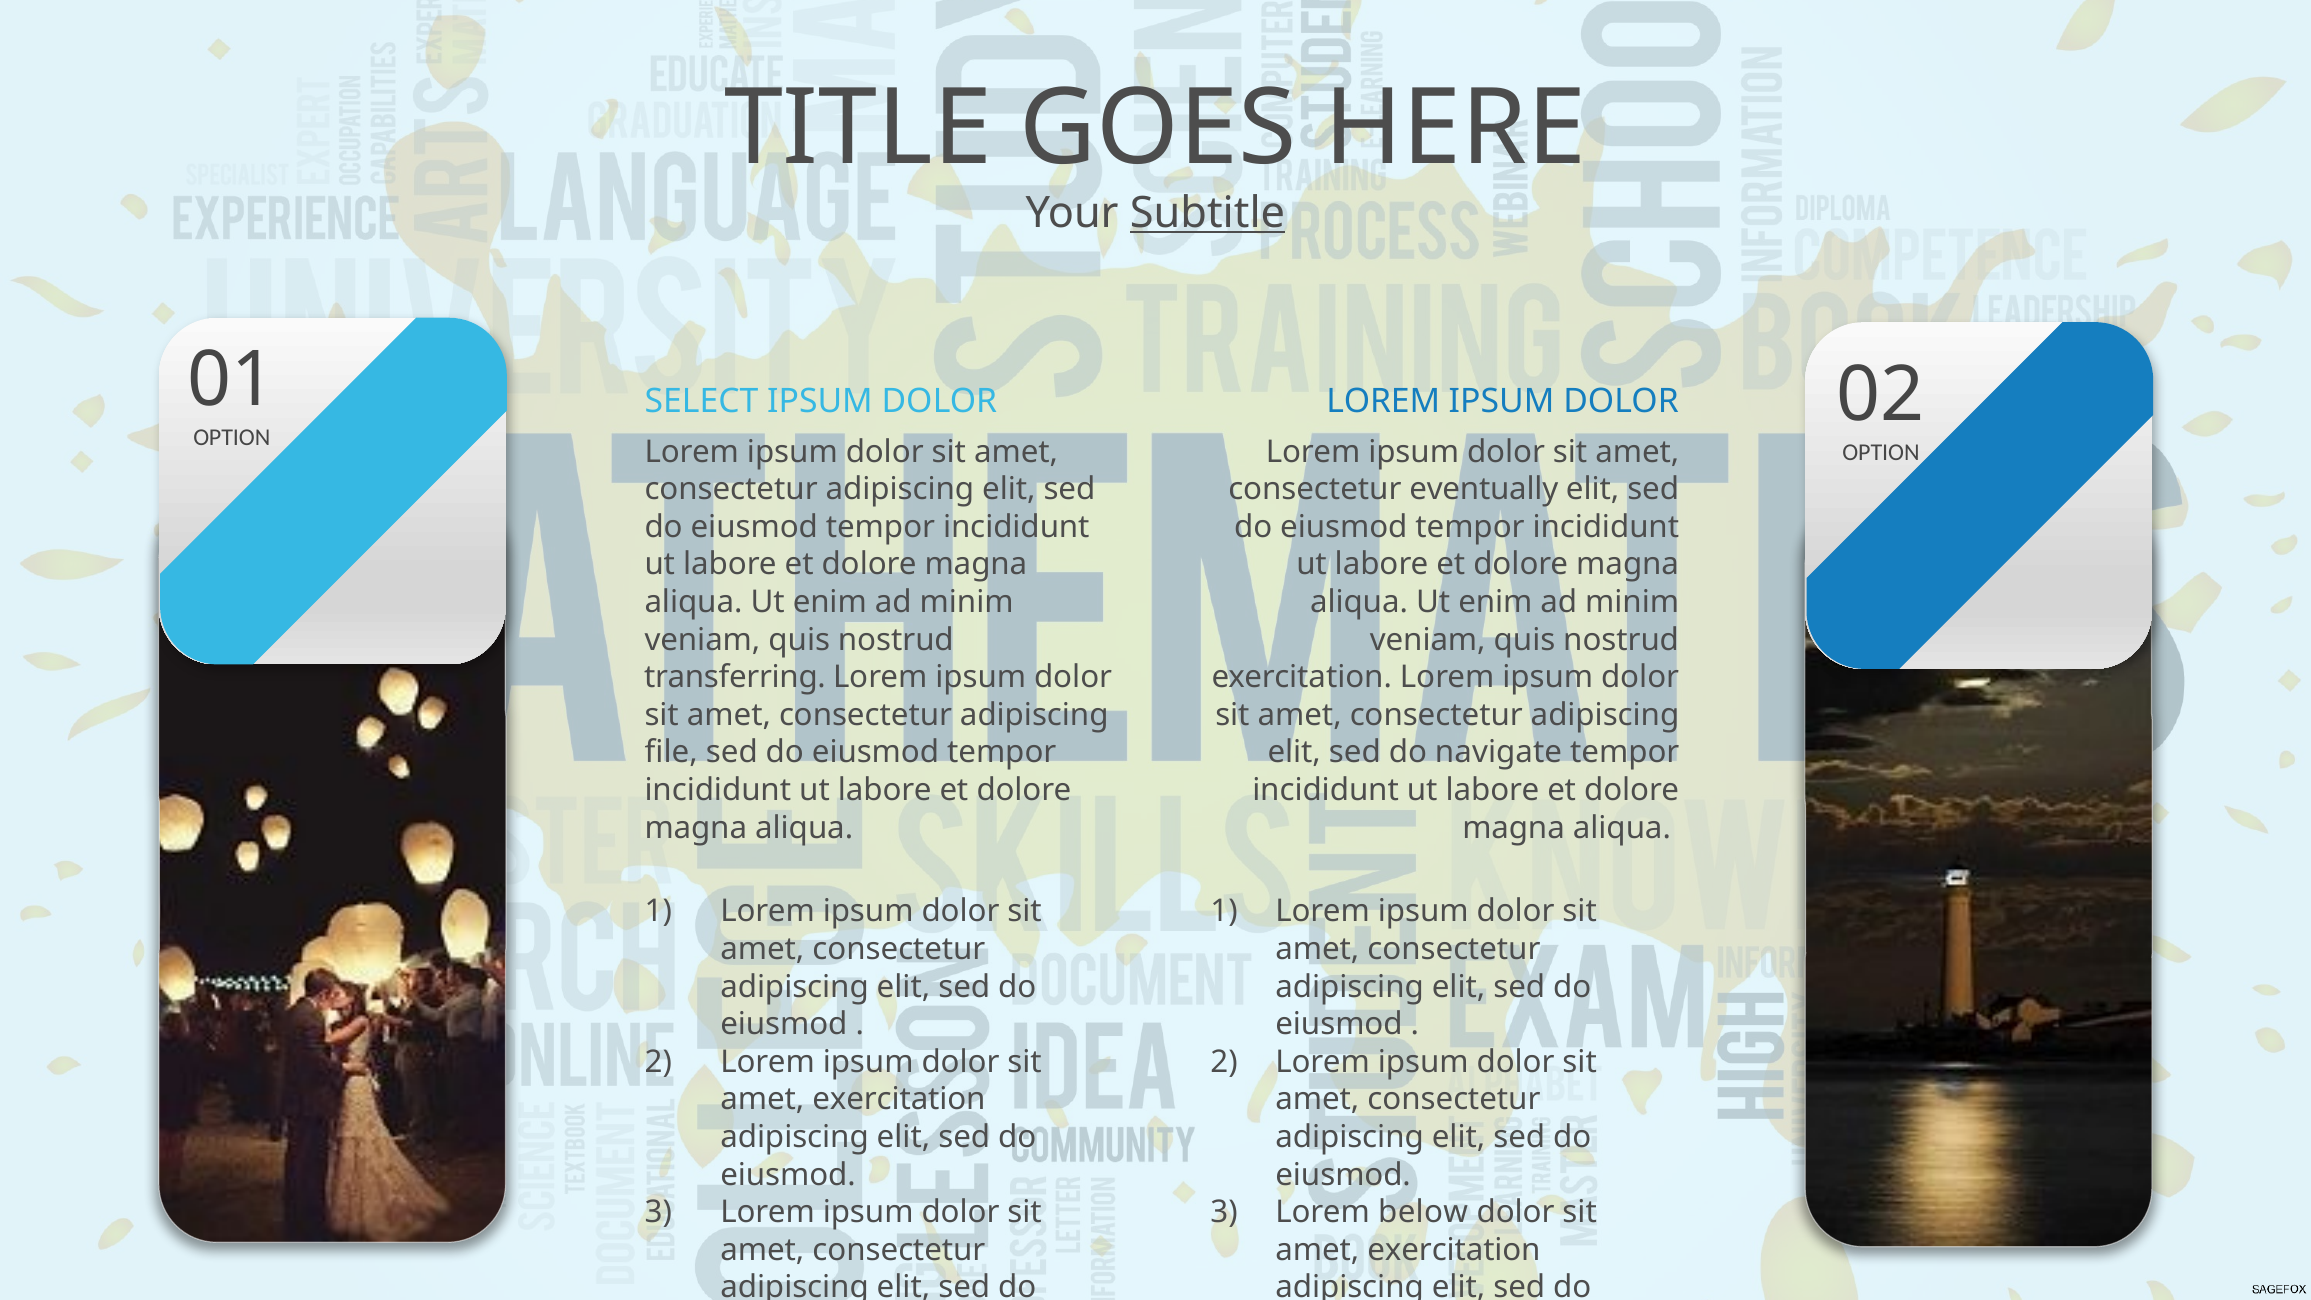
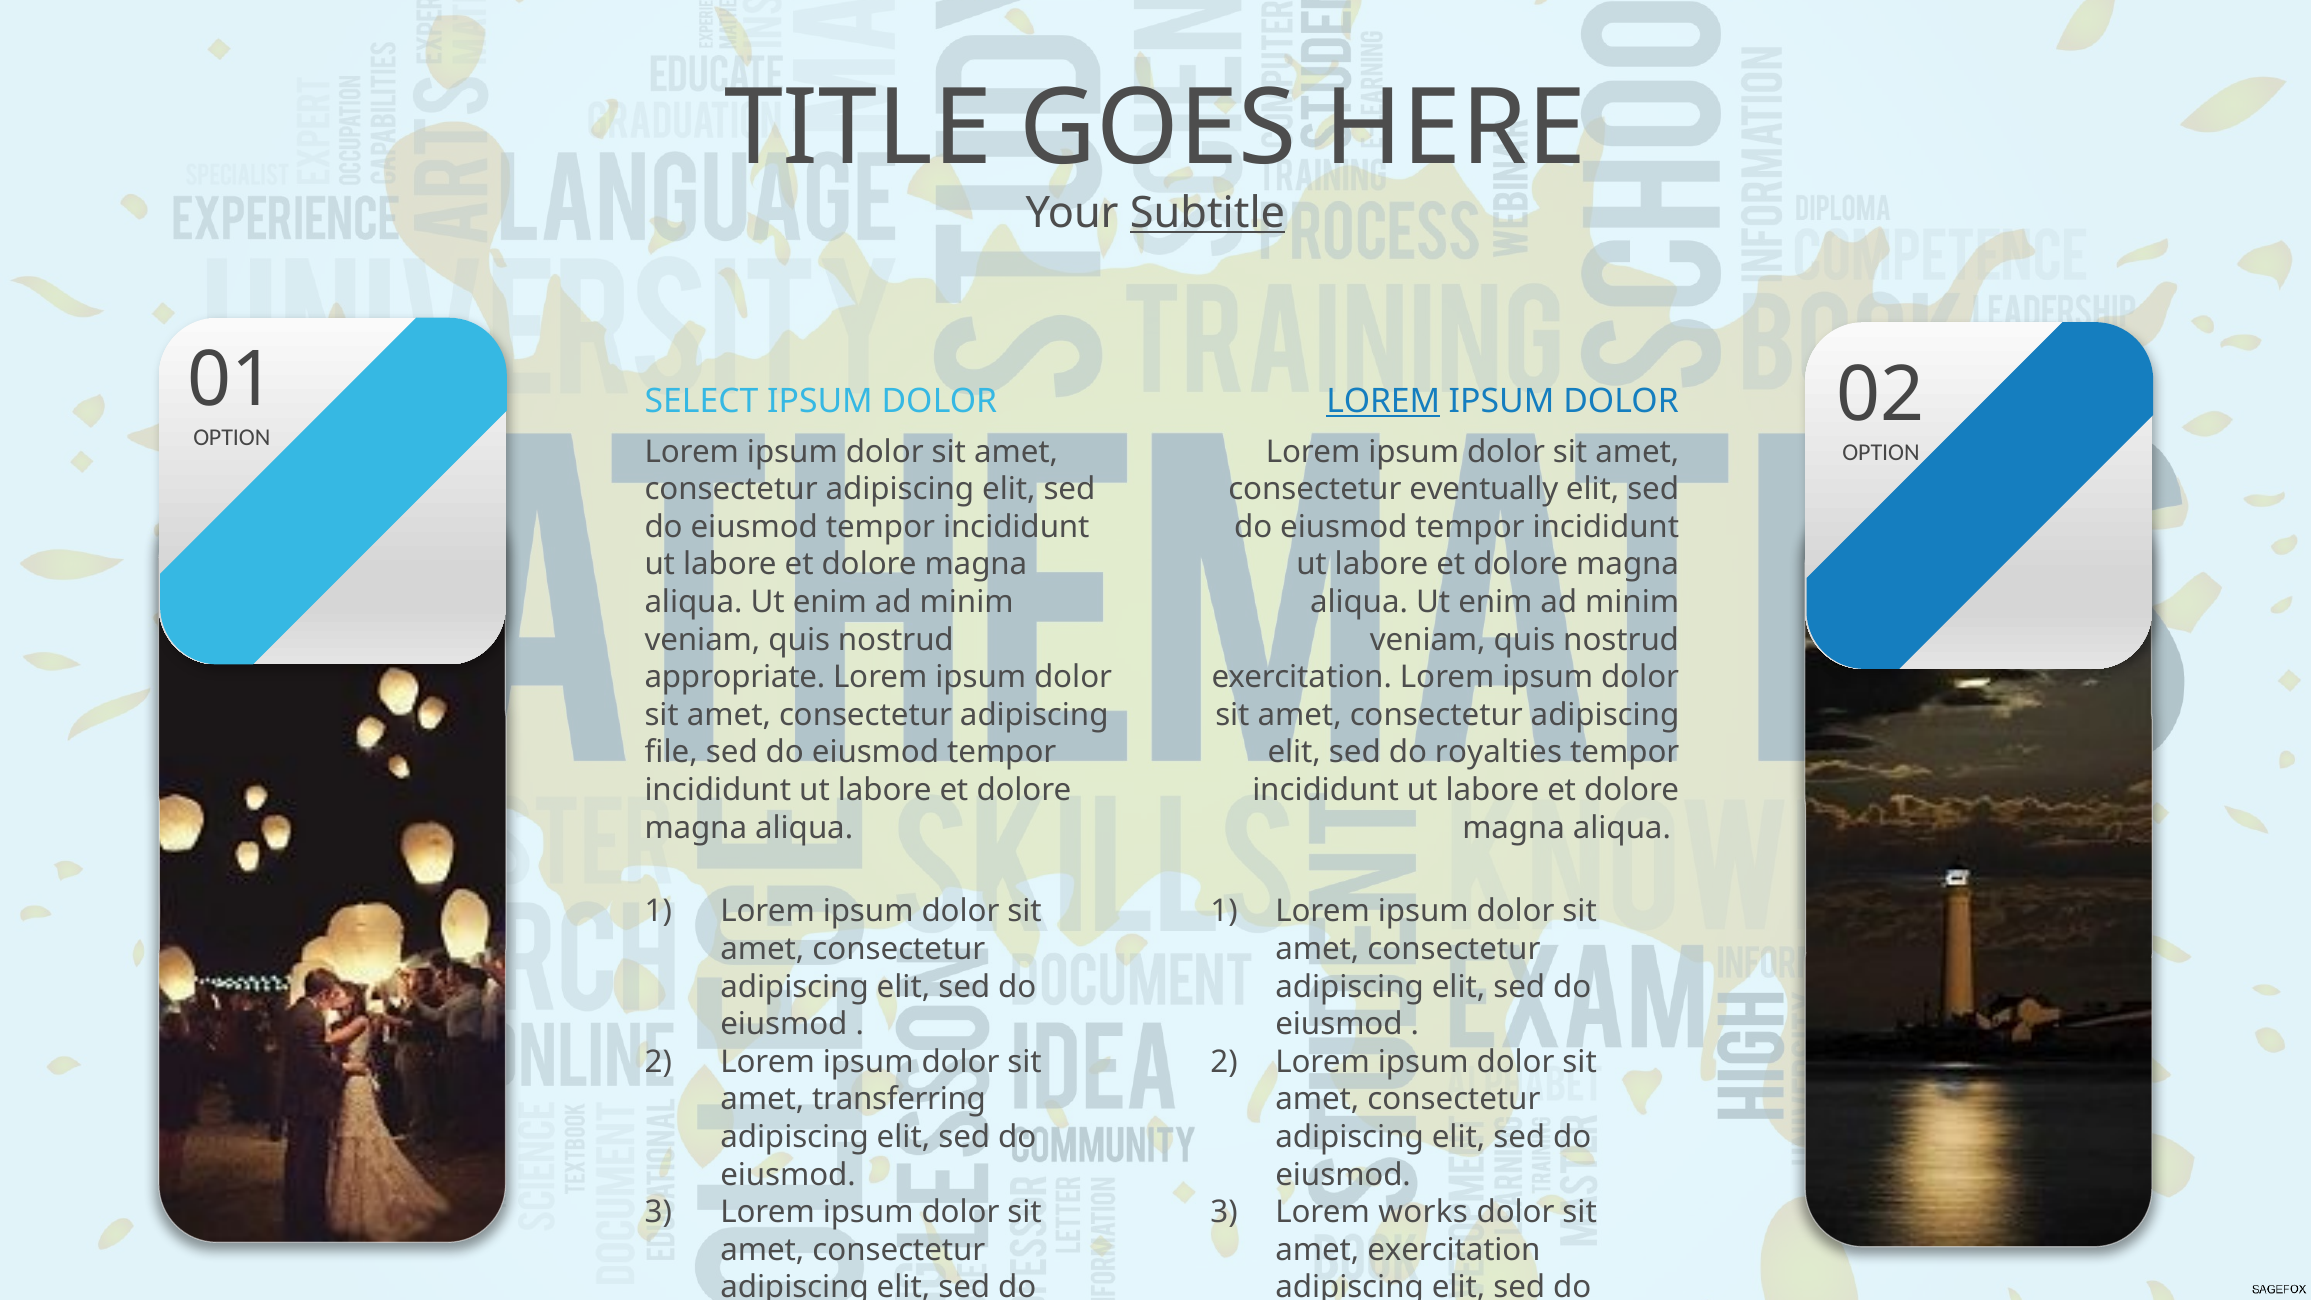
LOREM underline: none -> present (1383, 401)
transferring: transferring -> appropriate (735, 677)
navigate: navigate -> royalties (1499, 752)
exercitation: exercitation -> transferring (899, 1099)
below: below -> works (1423, 1212)
